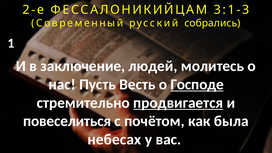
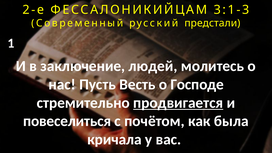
собрались: собрались -> предстали (212, 23)
Господе underline: present -> none (197, 84)
небесах: небесах -> кричала (114, 140)
